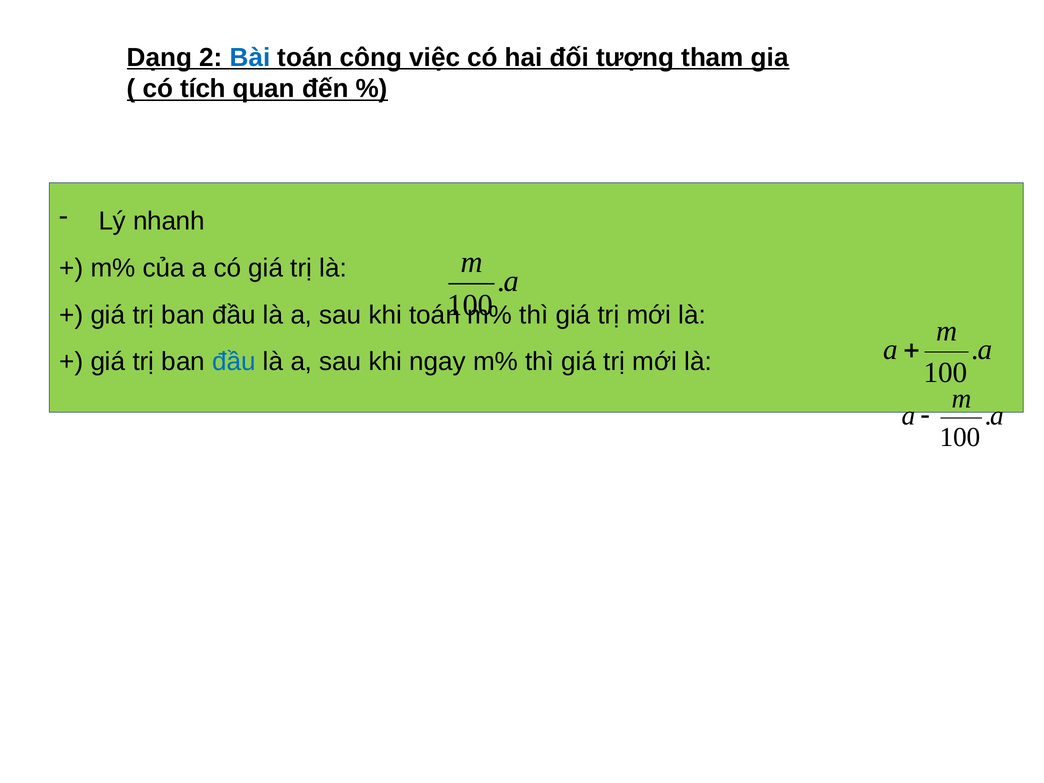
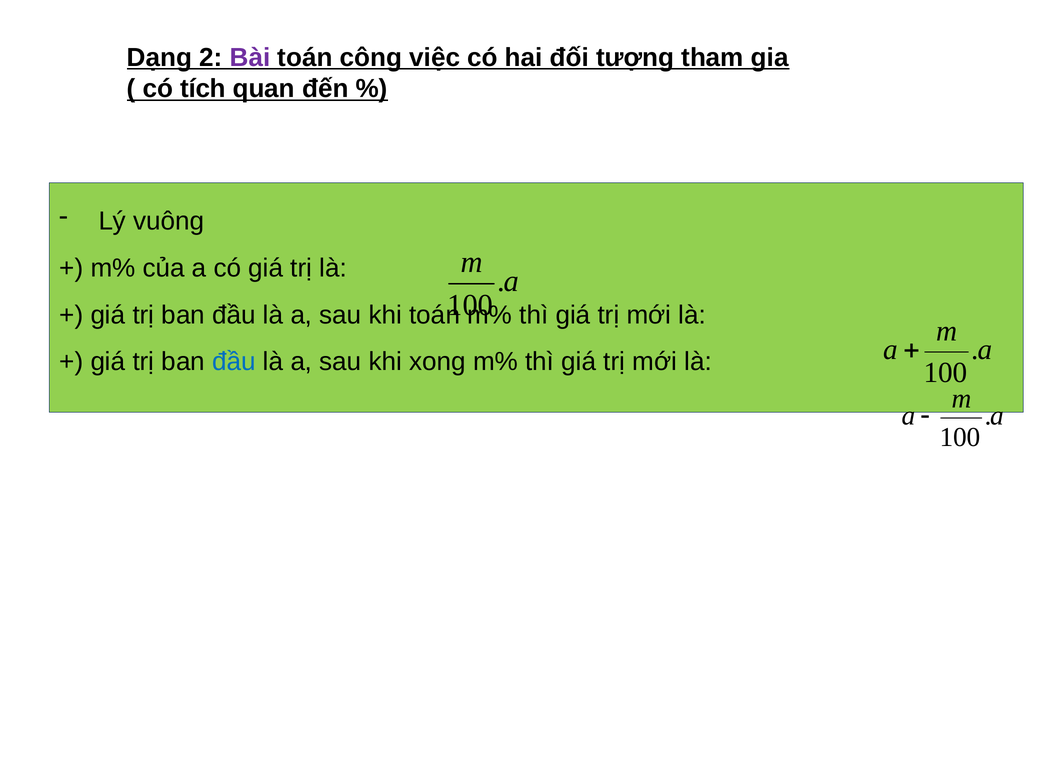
Bài colour: blue -> purple (250, 57)
nhanh: nhanh -> vuông (169, 221)
ngay: ngay -> xong (437, 362)
